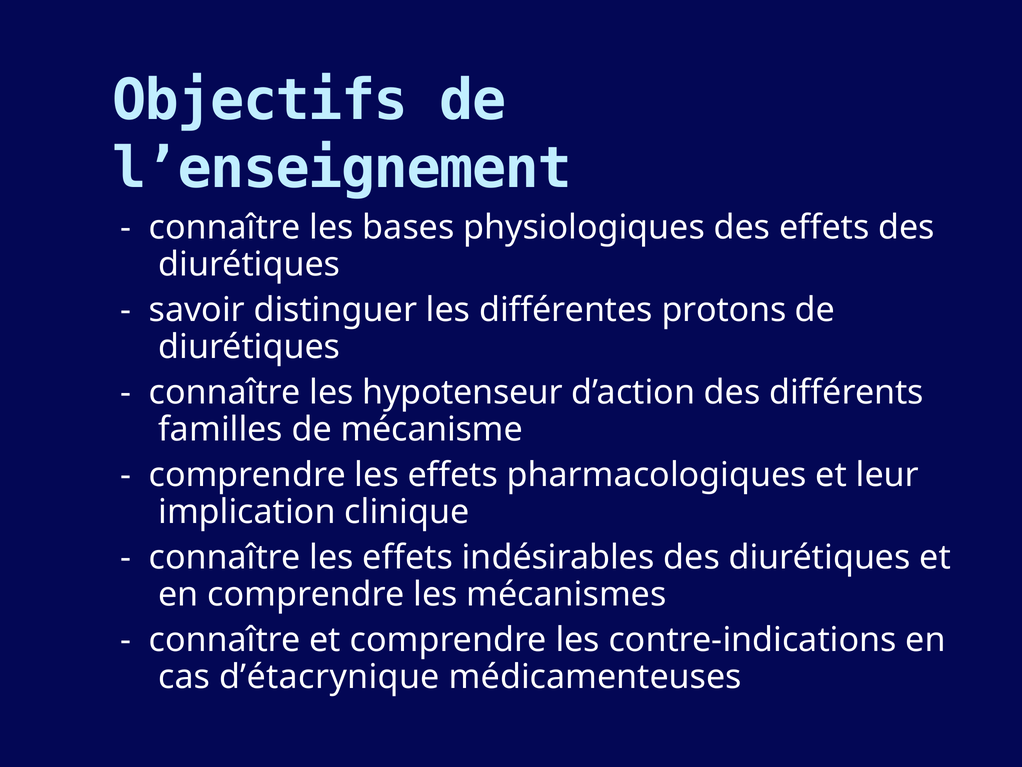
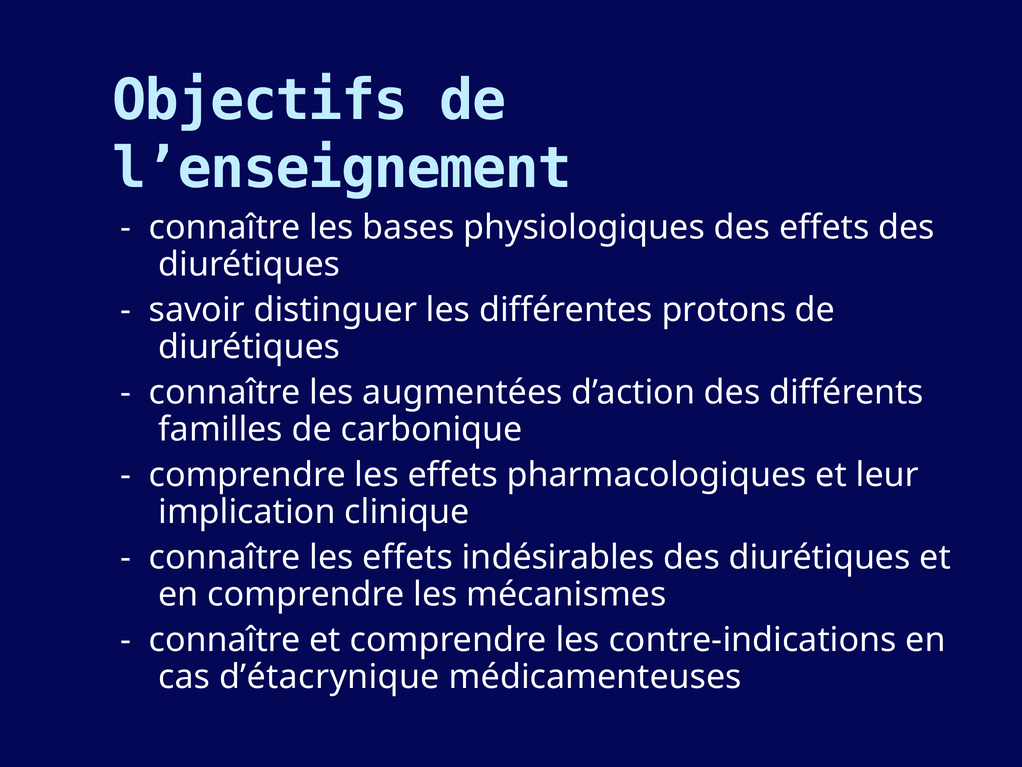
hypotenseur: hypotenseur -> augmentées (463, 392)
mécanisme: mécanisme -> carbonique (432, 429)
